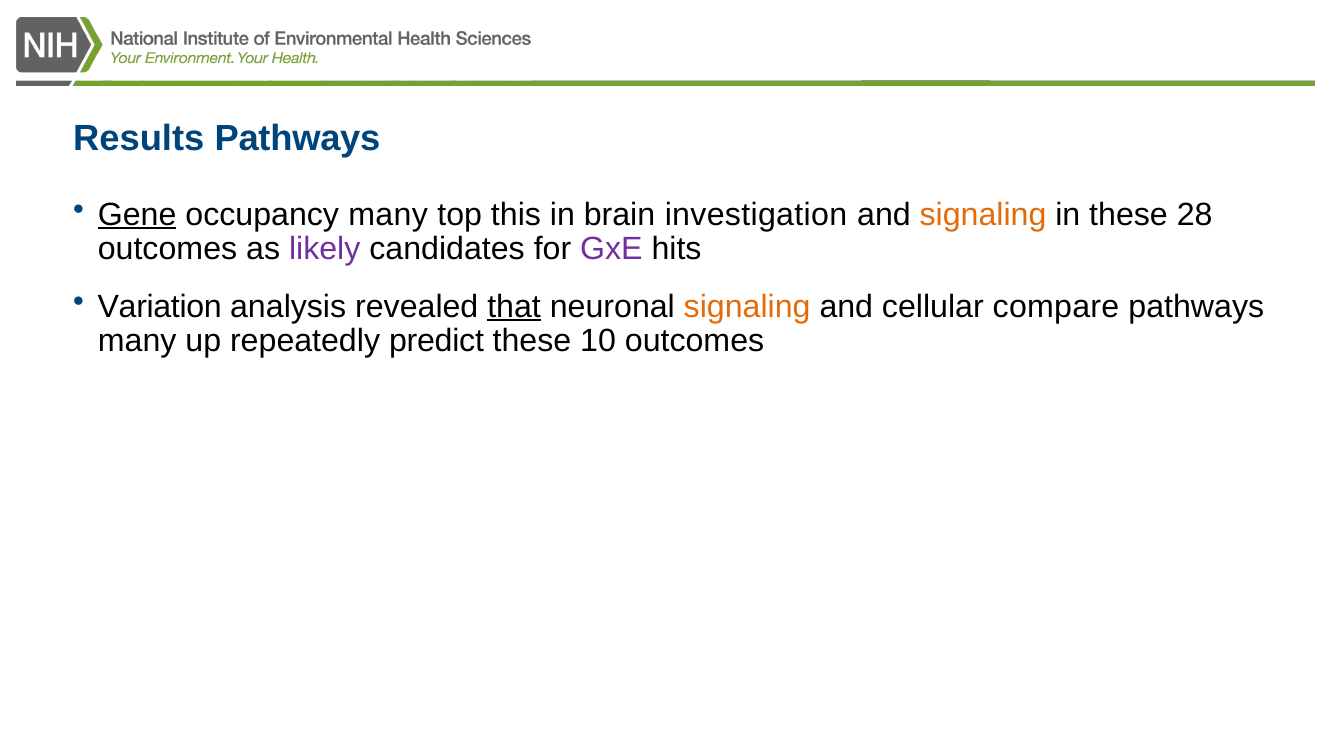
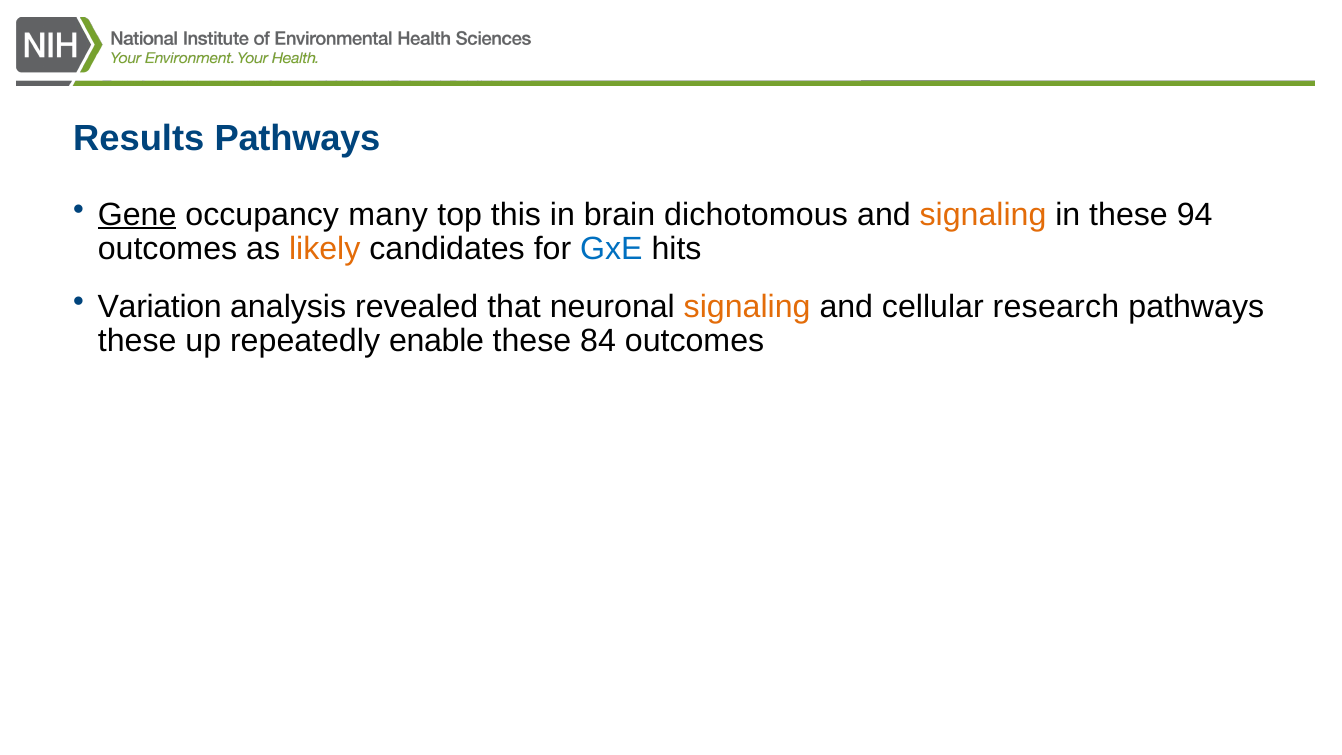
investigation: investigation -> dichotomous (756, 215)
28: 28 -> 94 (1195, 215)
likely colour: purple -> orange (325, 249)
GxE colour: purple -> blue (611, 249)
that underline: present -> none (514, 307)
compare: compare -> research (1056, 307)
many: many -> these (137, 341)
predict: predict -> enable (437, 341)
10: 10 -> 84 (598, 341)
